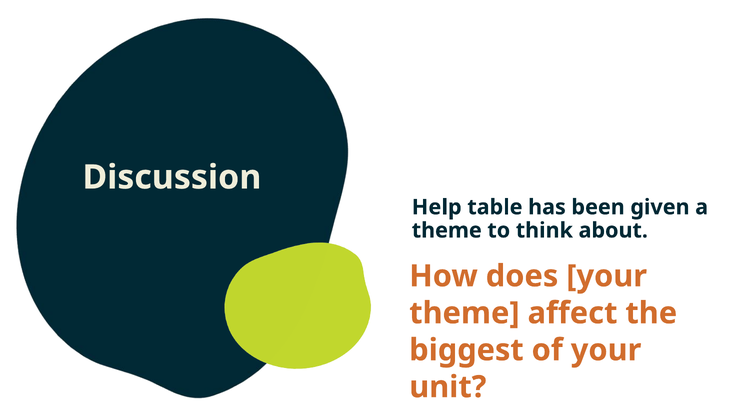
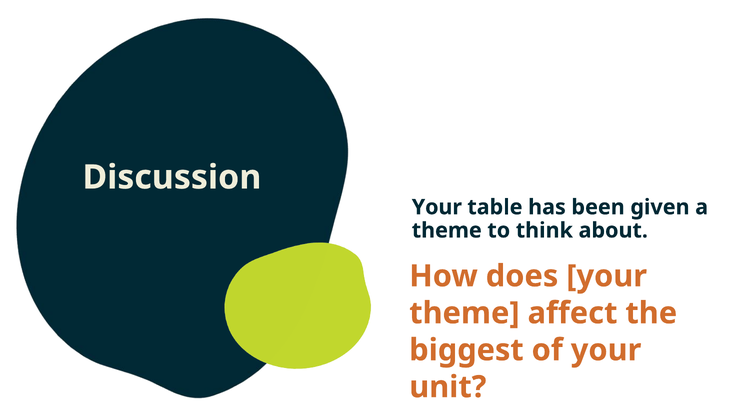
Help: Help -> Your (437, 207)
